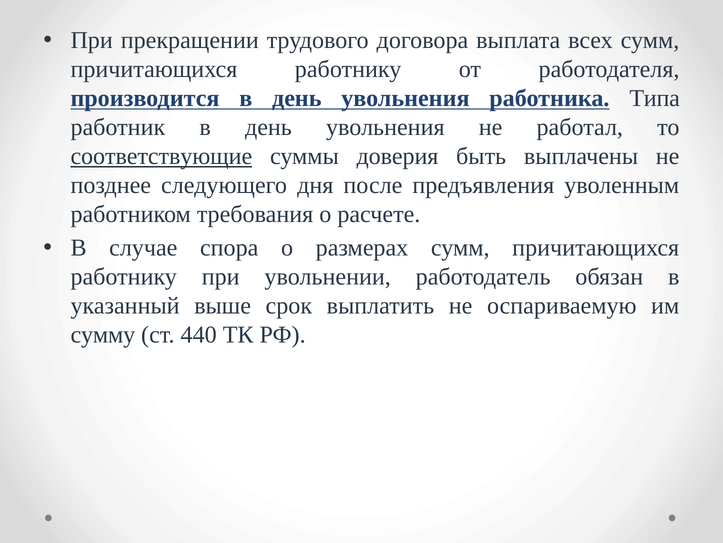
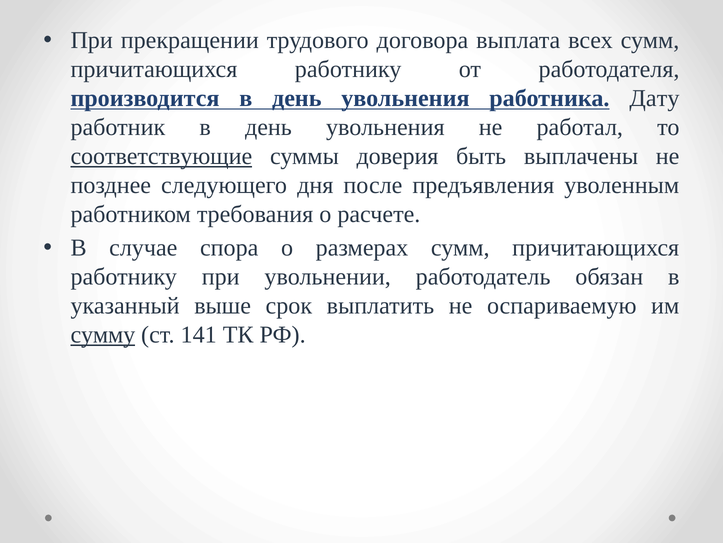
Типа: Типа -> Дату (654, 98)
сумму underline: none -> present (103, 334)
440: 440 -> 141 (199, 334)
